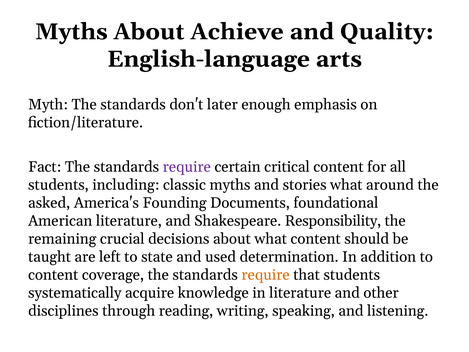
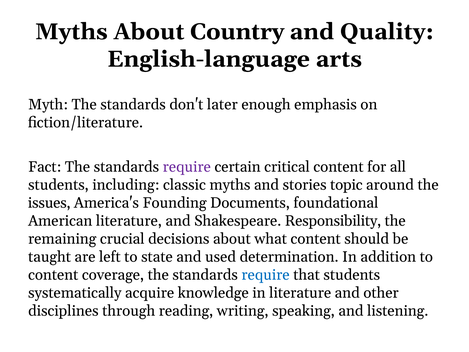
Achieve: Achieve -> Country (237, 32)
stories what: what -> topic (346, 185)
asked: asked -> issues (49, 203)
require colour: orange -> blue (266, 275)
